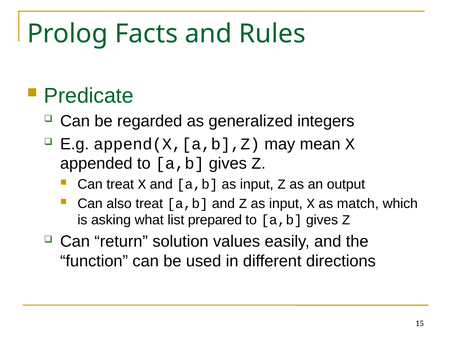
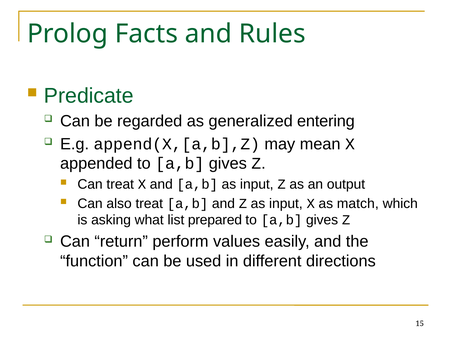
integers: integers -> entering (326, 121)
solution: solution -> perform (180, 241)
